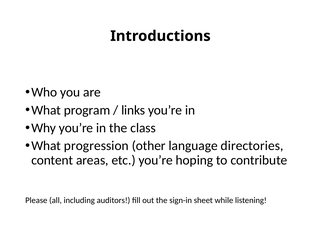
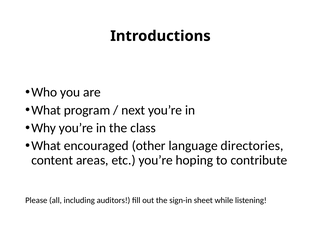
links: links -> next (133, 110)
progression: progression -> encouraged (96, 146)
